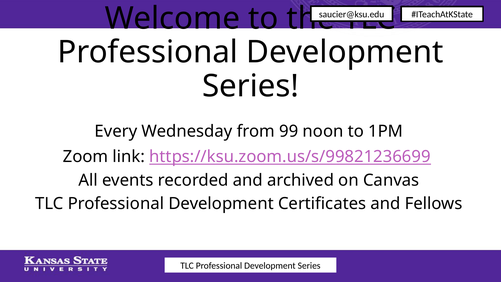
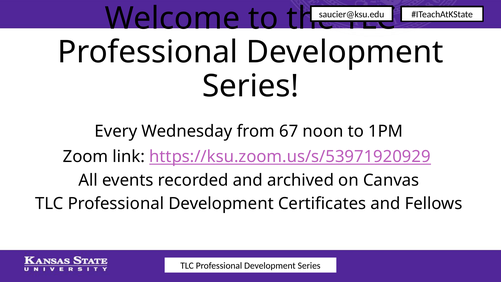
99: 99 -> 67 (289, 131)
https://ksu.zoom.us/s/99821236699: https://ksu.zoom.us/s/99821236699 -> https://ksu.zoom.us/s/53971920929 (290, 156)
